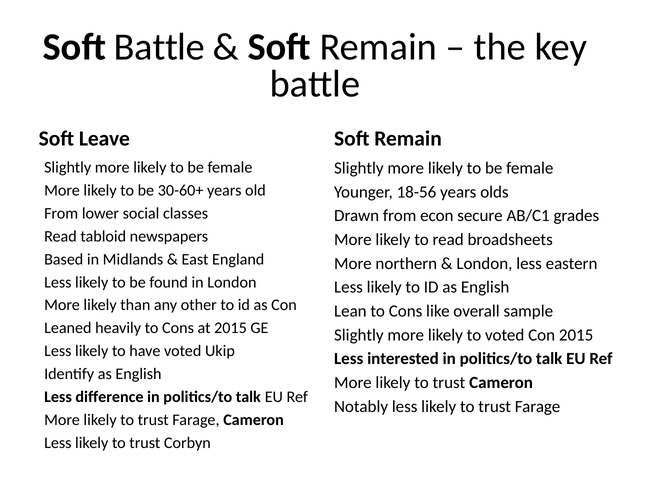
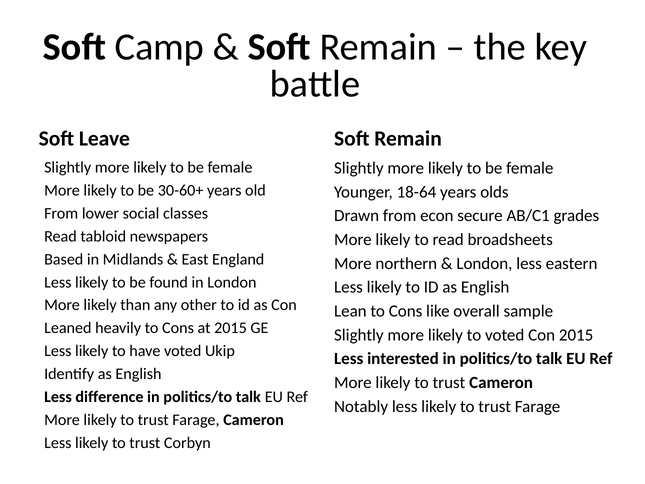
Soft Battle: Battle -> Camp (159, 47)
18-56: 18-56 -> 18-64 (416, 192)
